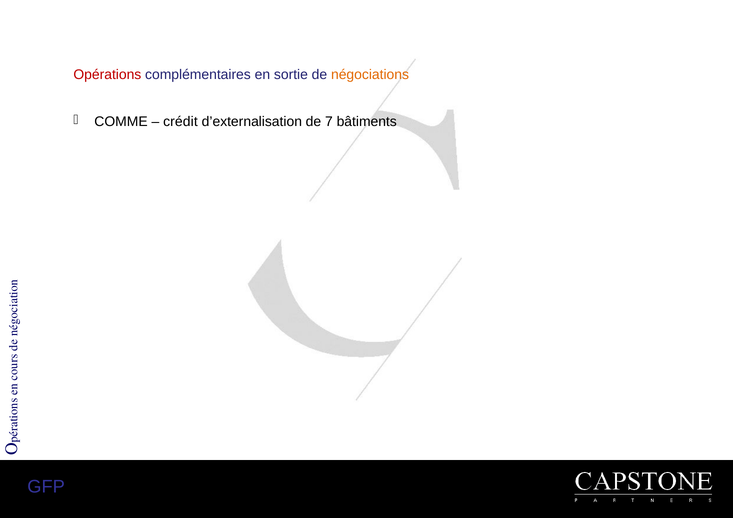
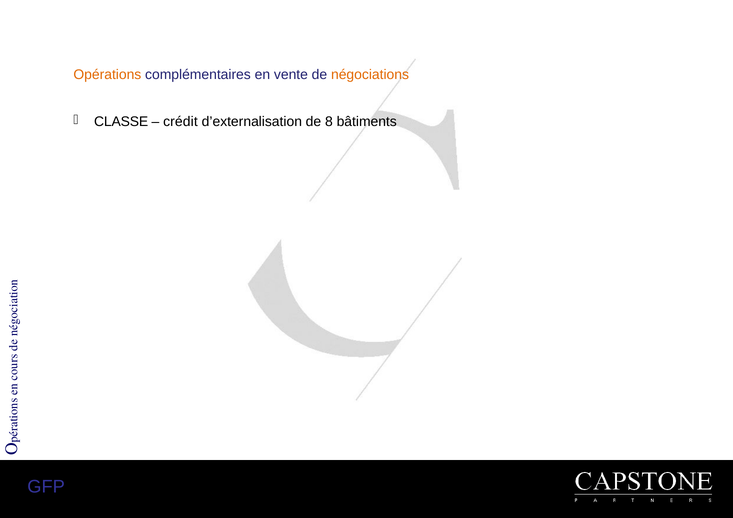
Opérations colour: red -> orange (107, 75)
sortie: sortie -> vente (291, 75)
COMME: COMME -> CLASSE (121, 122)
7: 7 -> 8 (329, 122)
